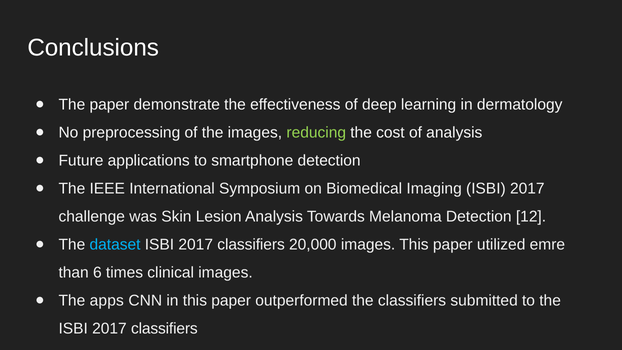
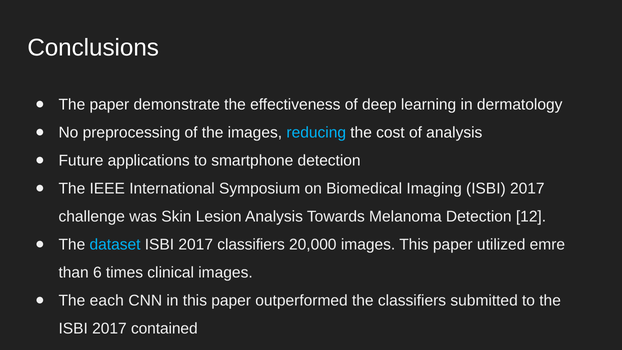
reducing colour: light green -> light blue (316, 132)
apps: apps -> each (107, 300)
classifiers: classifiers -> contained (164, 328)
